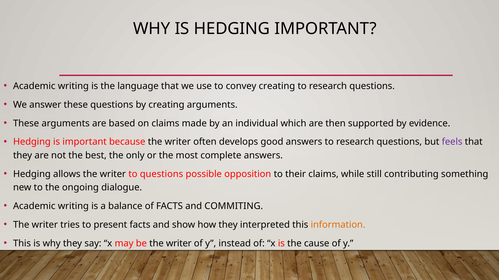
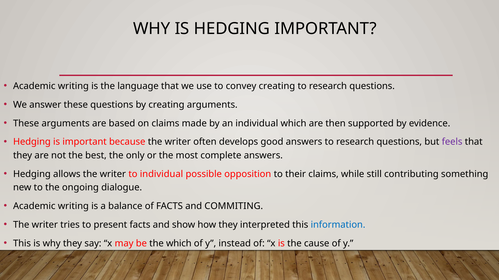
to questions: questions -> individual (161, 174)
information colour: orange -> blue (338, 225)
be the writer: writer -> which (179, 244)
